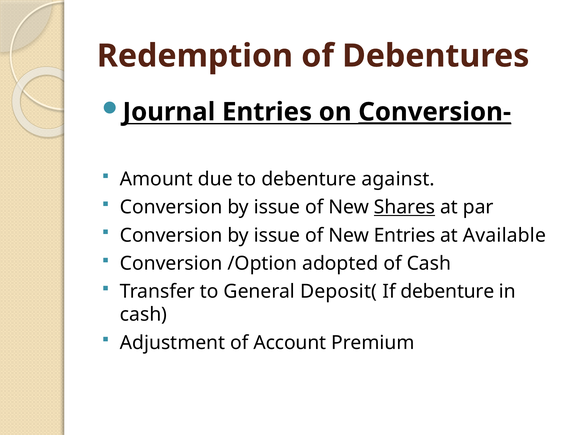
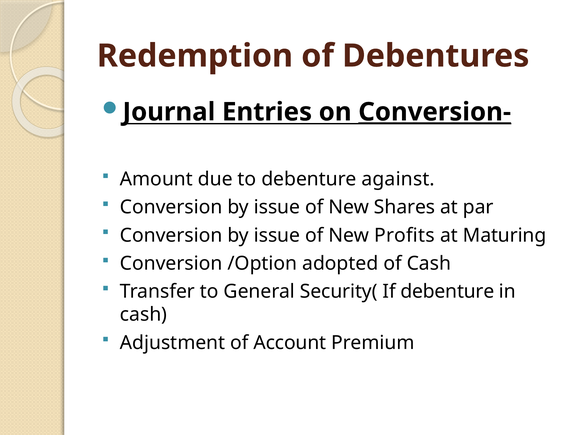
Shares underline: present -> none (405, 207)
New Entries: Entries -> Profits (404, 235)
Available: Available -> Maturing (505, 235)
Deposit(: Deposit( -> Security( (339, 291)
